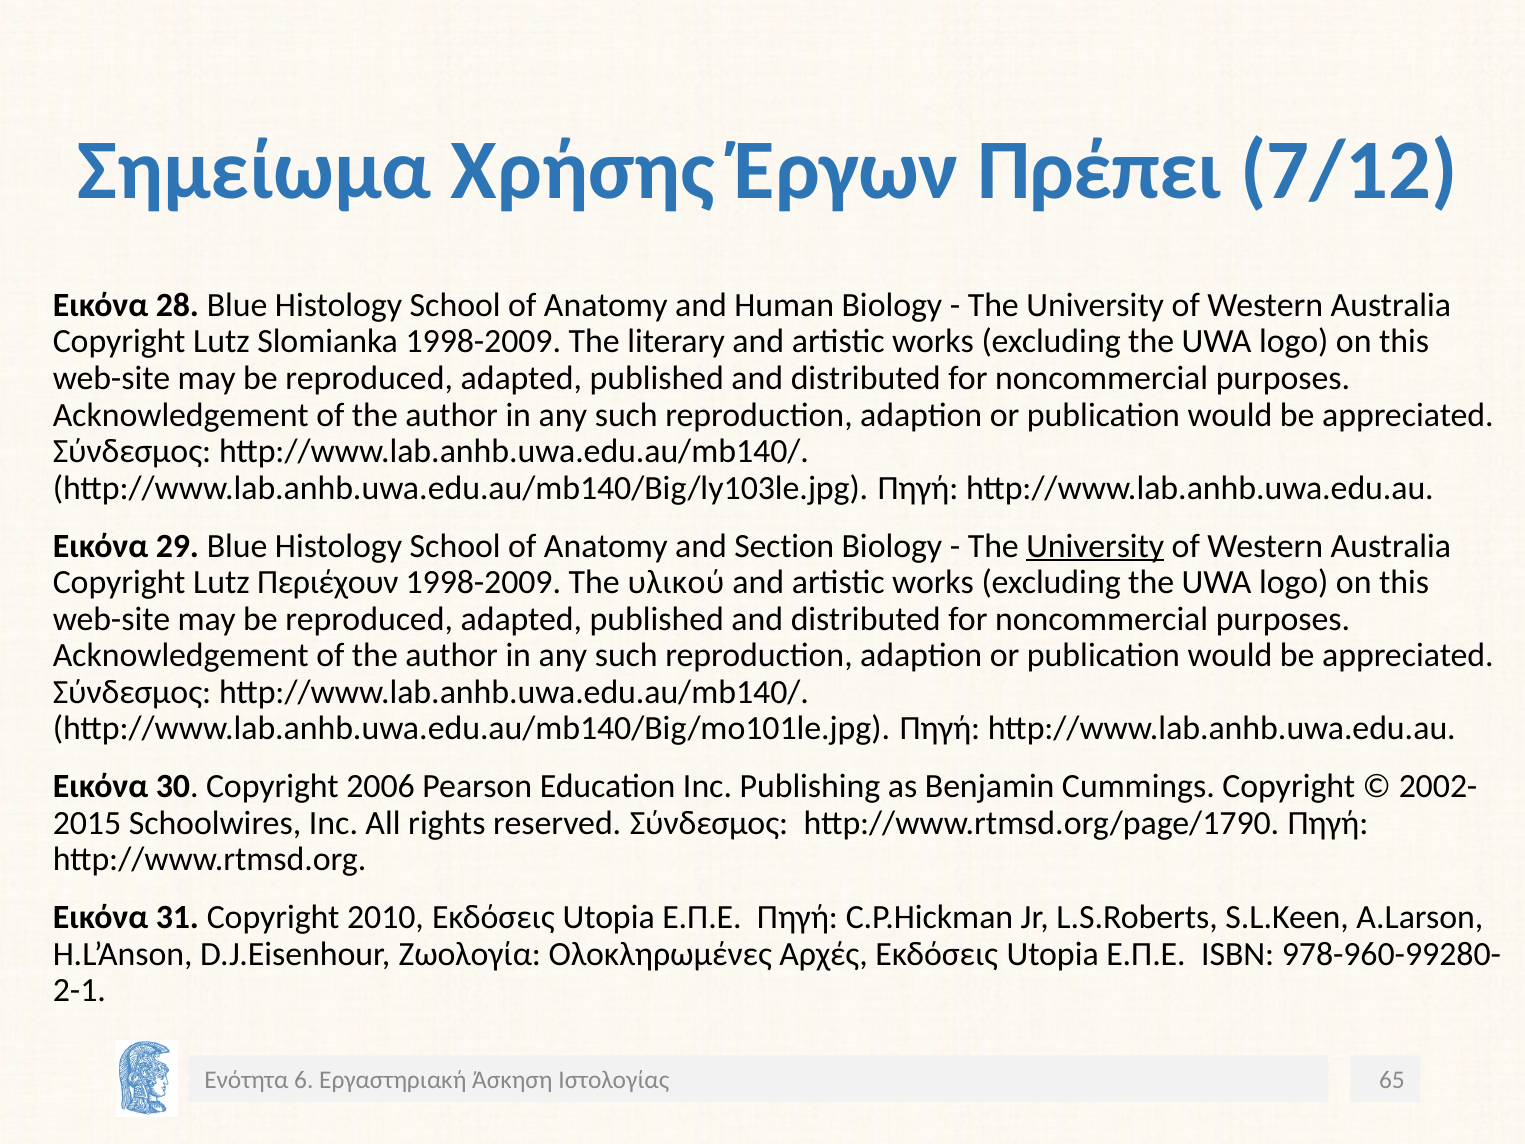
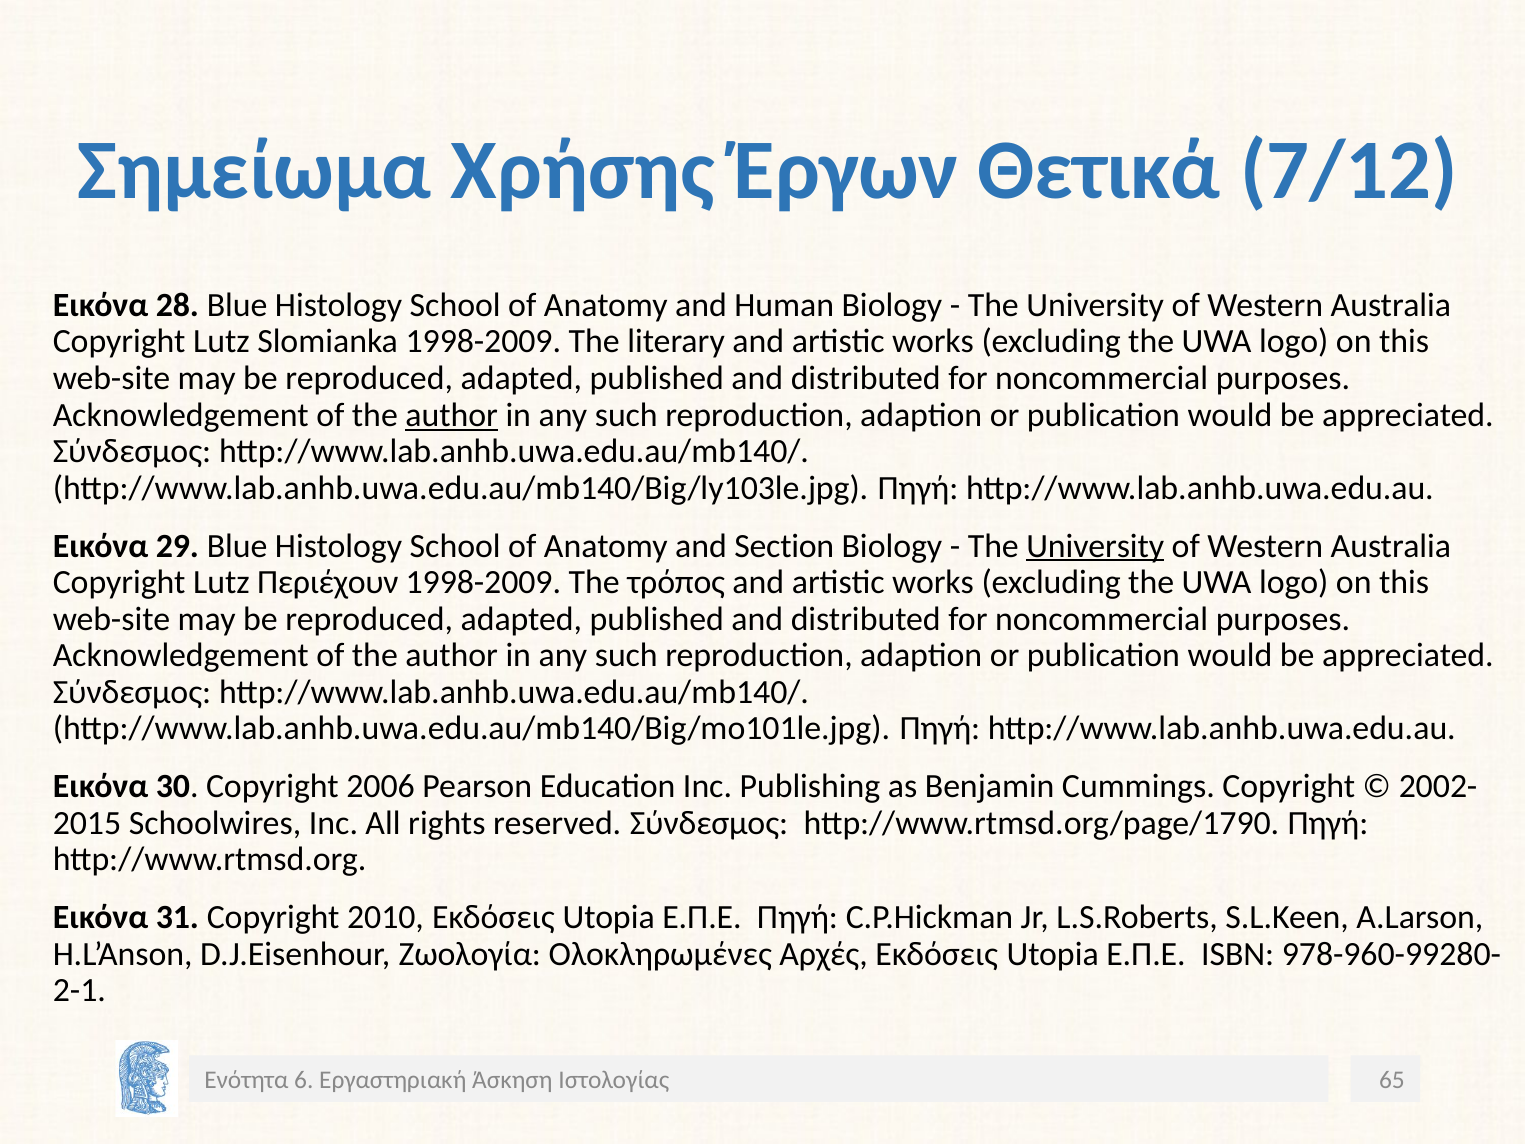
Πρέπει: Πρέπει -> Θετικά (1099, 171)
author underline: none -> present (452, 415)
υλικού: υλικού -> τρόπος (676, 582)
